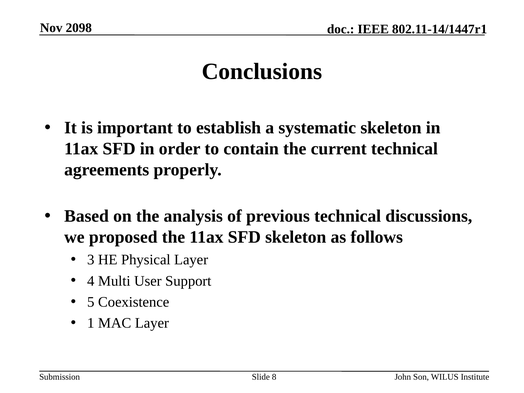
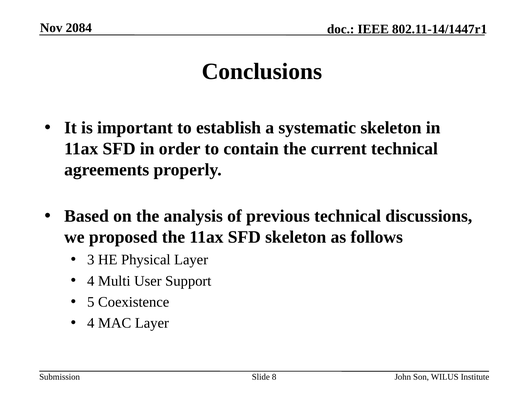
2098: 2098 -> 2084 (79, 28)
1: 1 -> 4 (91, 323)
